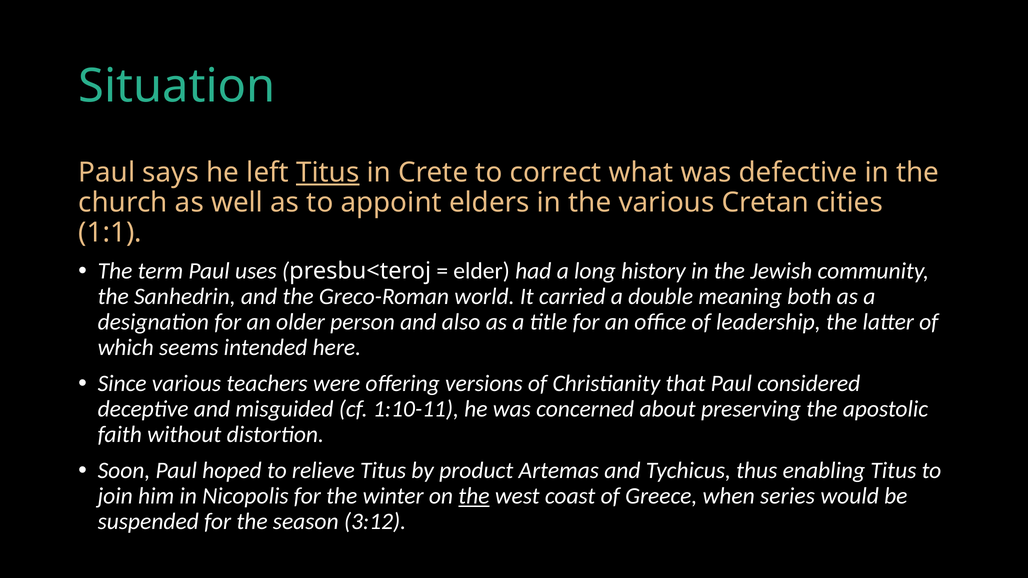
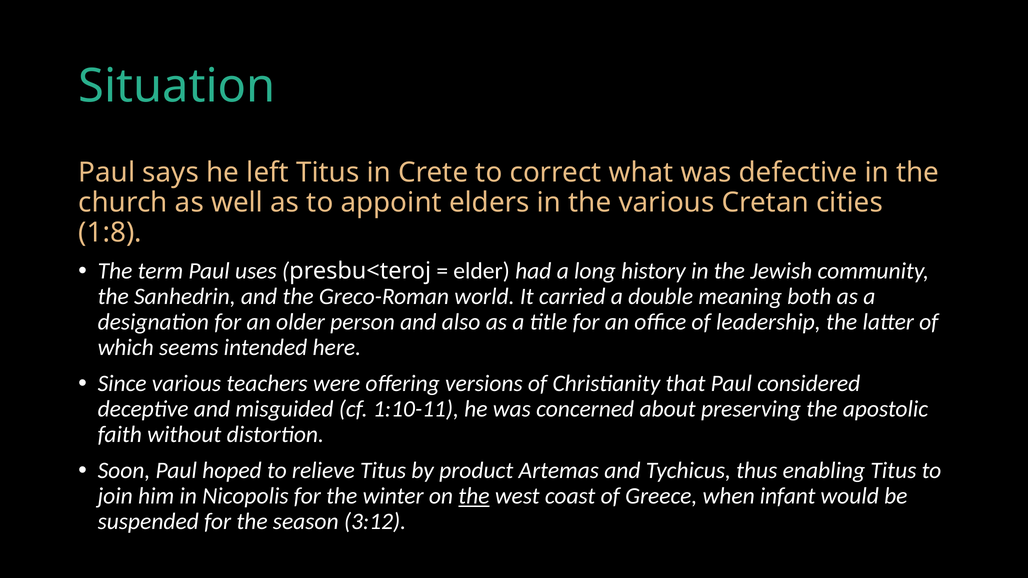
Titus underline: present -> none (328, 173)
1:1: 1:1 -> 1:8 (110, 233)
series: series -> infant (788, 496)
